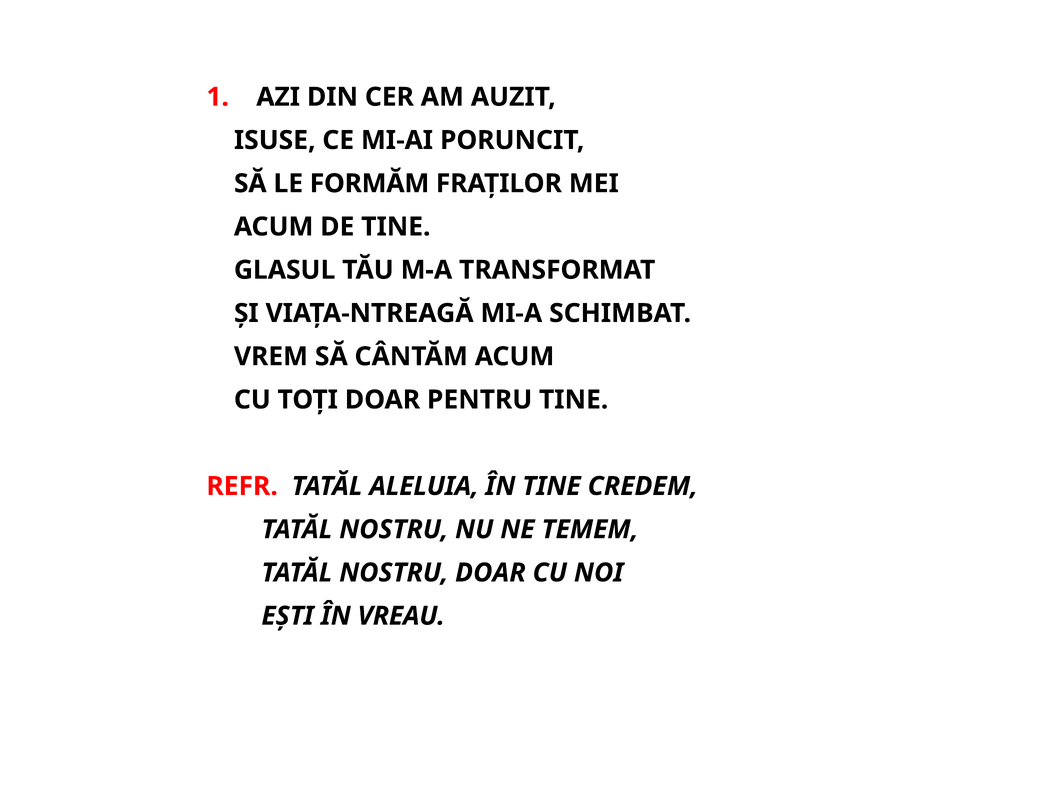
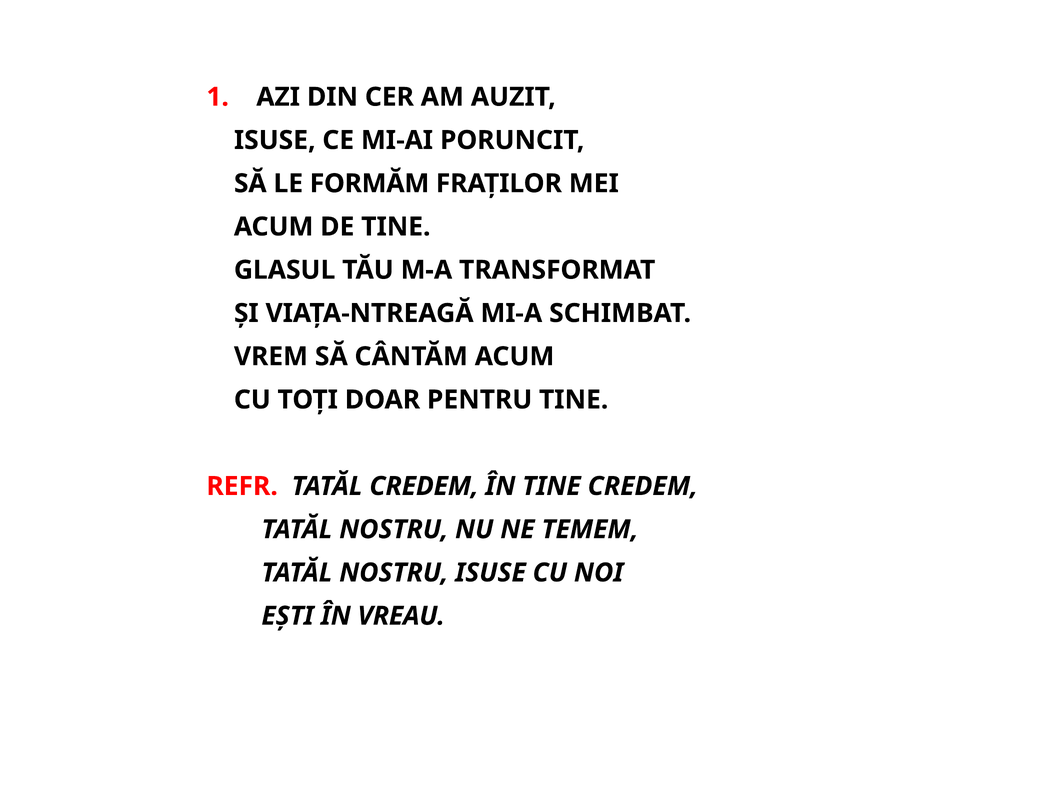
TATĂL ALELUIA: ALELUIA -> CREDEM (424, 486)
NOSTRU DOAR: DOAR -> ISUSE (490, 573)
